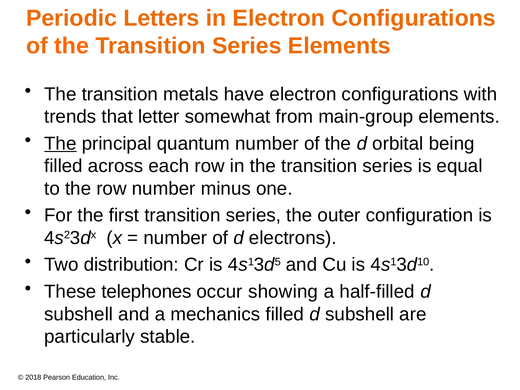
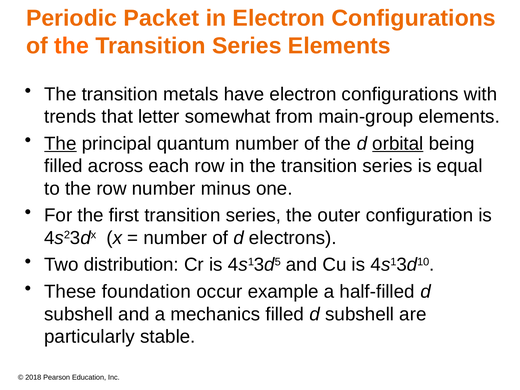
Letters: Letters -> Packet (161, 18)
orbital underline: none -> present (398, 144)
telephones: telephones -> foundation (146, 292)
showing: showing -> example (283, 292)
